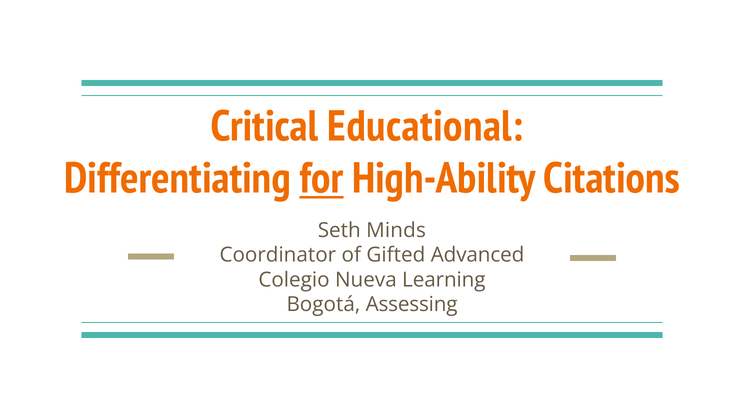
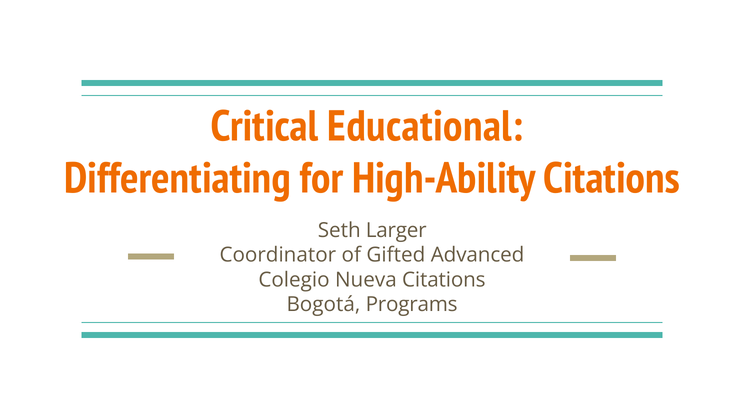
for underline: present -> none (321, 179)
Minds: Minds -> Larger (396, 231)
Nueva Learning: Learning -> Citations (444, 280)
Assessing: Assessing -> Programs (412, 305)
